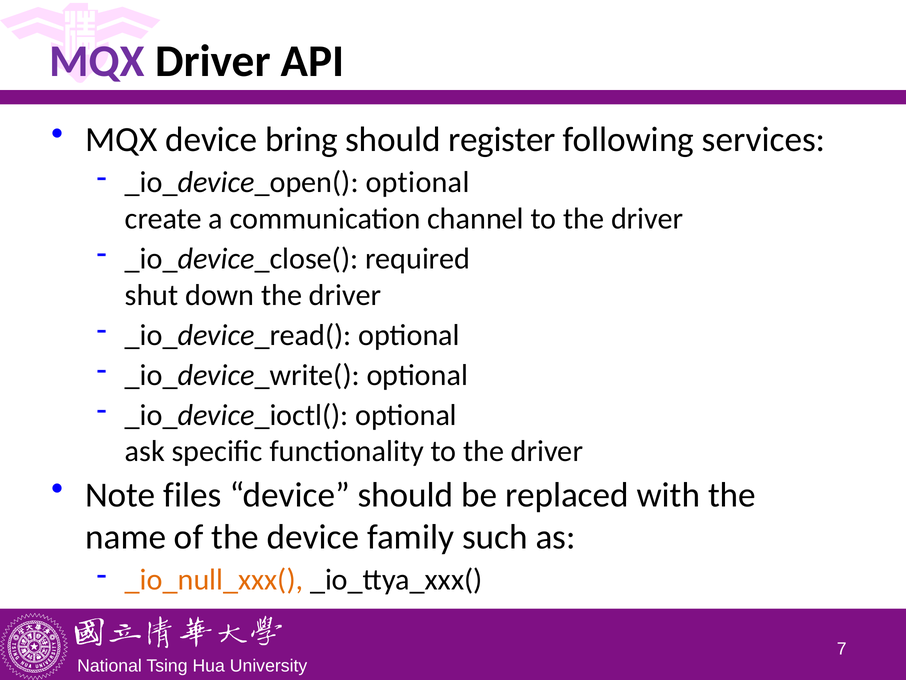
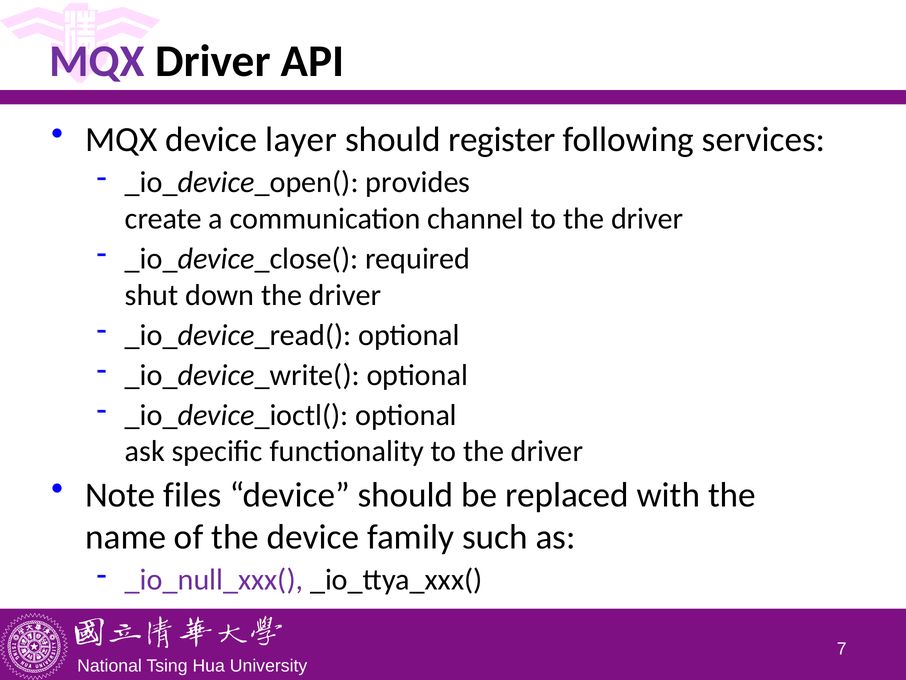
bring: bring -> layer (301, 140)
_io_device_open( optional: optional -> provides (418, 182)
_io_null_xxx( colour: orange -> purple (214, 580)
